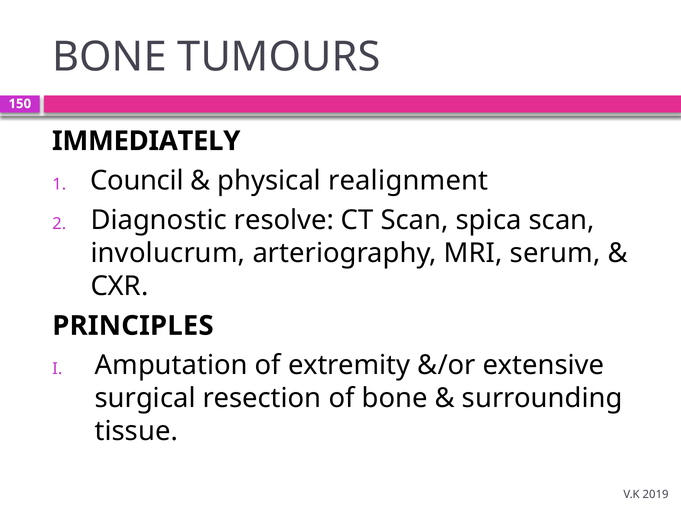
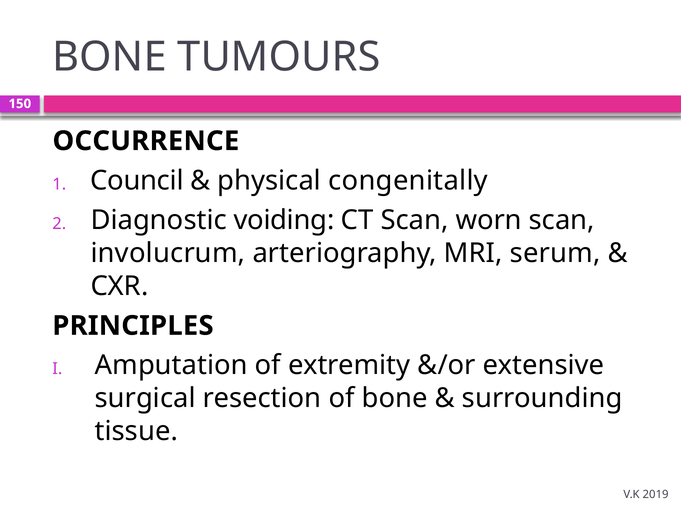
IMMEDIATELY: IMMEDIATELY -> OCCURRENCE (146, 141)
realignment: realignment -> congenitally (408, 181)
resolve: resolve -> voiding (284, 220)
spica: spica -> worn (489, 220)
